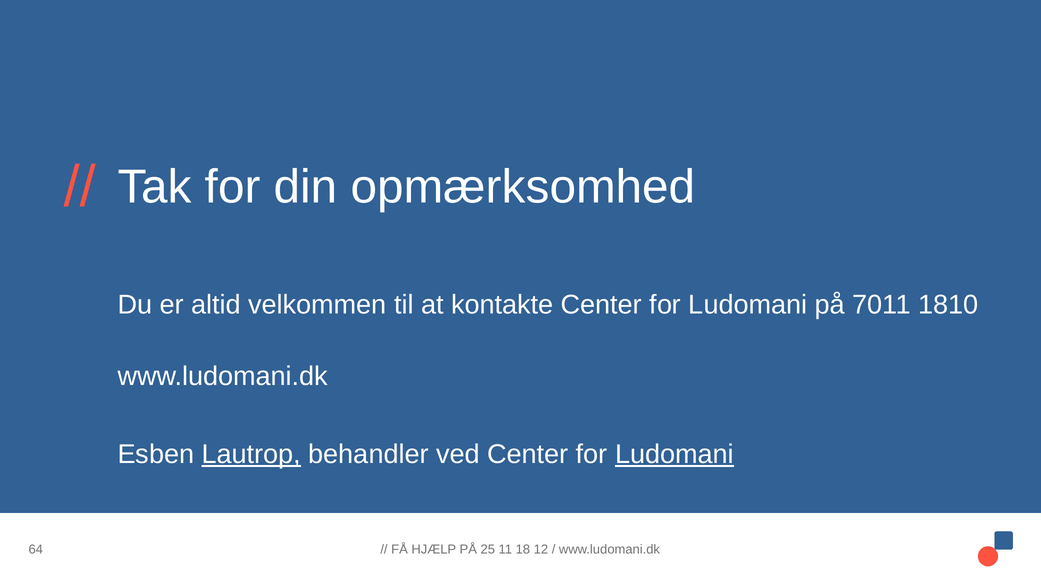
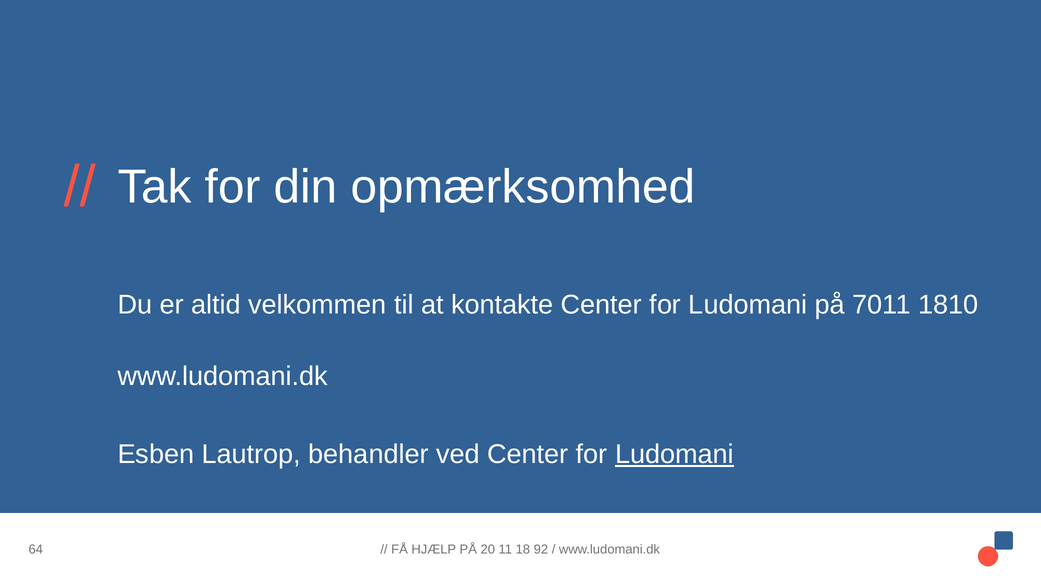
Lautrop underline: present -> none (251, 455)
25: 25 -> 20 (488, 550)
12: 12 -> 92 (541, 550)
